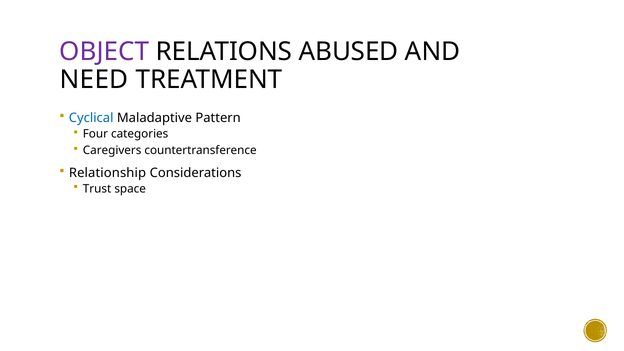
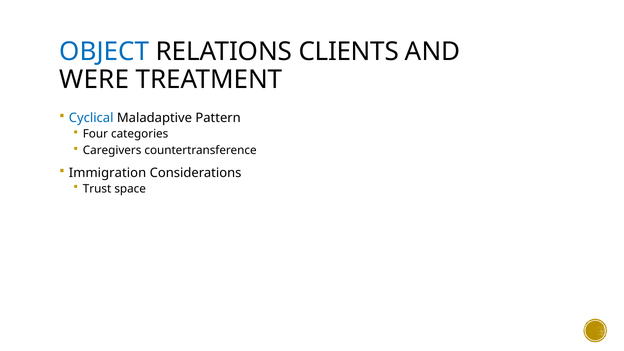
OBJECT colour: purple -> blue (104, 52)
ABUSED: ABUSED -> CLIENTS (349, 52)
NEED: NEED -> WERE (94, 80)
Relationship: Relationship -> Immigration (108, 173)
